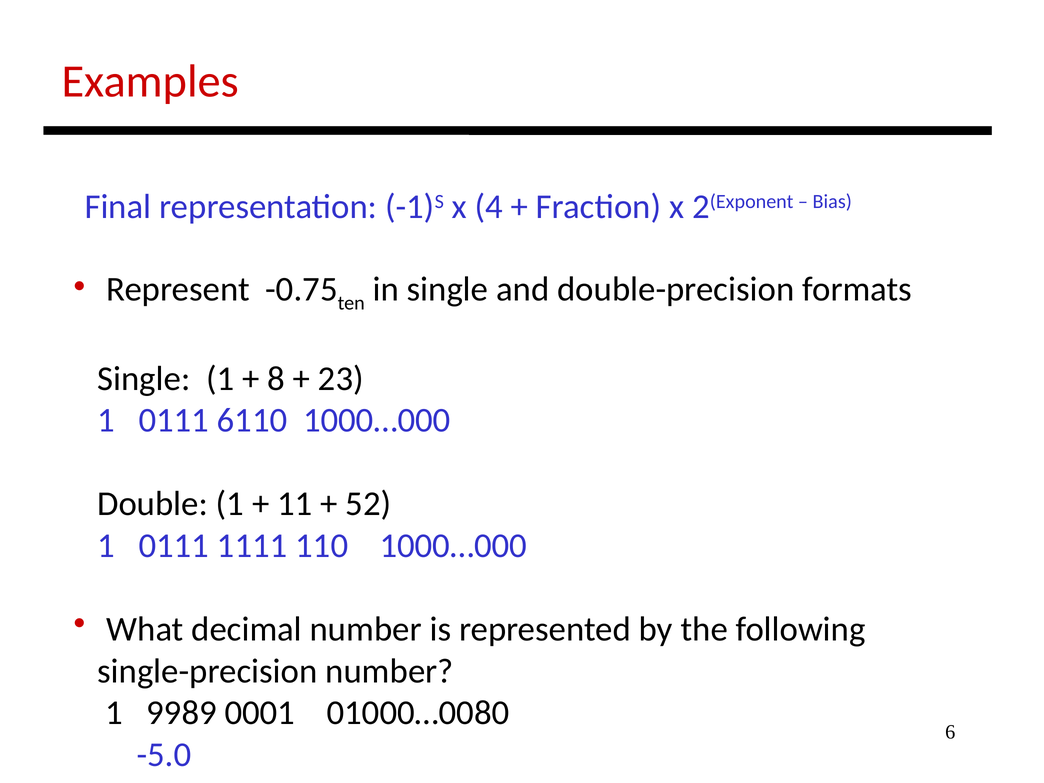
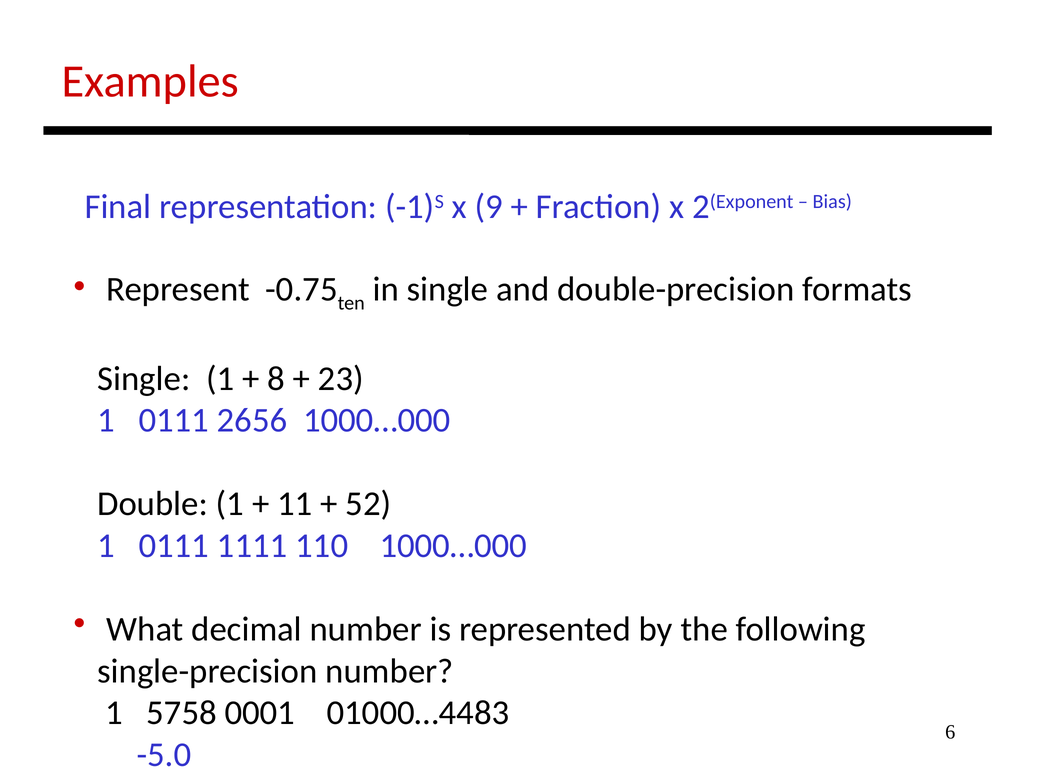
4: 4 -> 9 (489, 207)
6110: 6110 -> 2656 (252, 420)
9989: 9989 -> 5758 (182, 713)
01000…0080: 01000…0080 -> 01000…4483 (418, 713)
